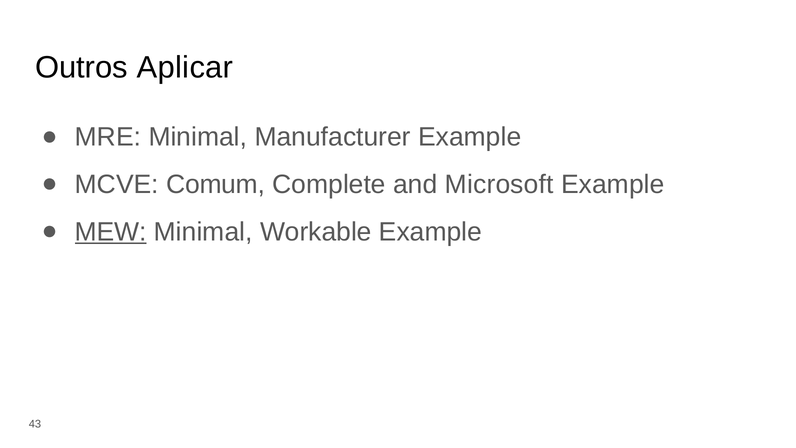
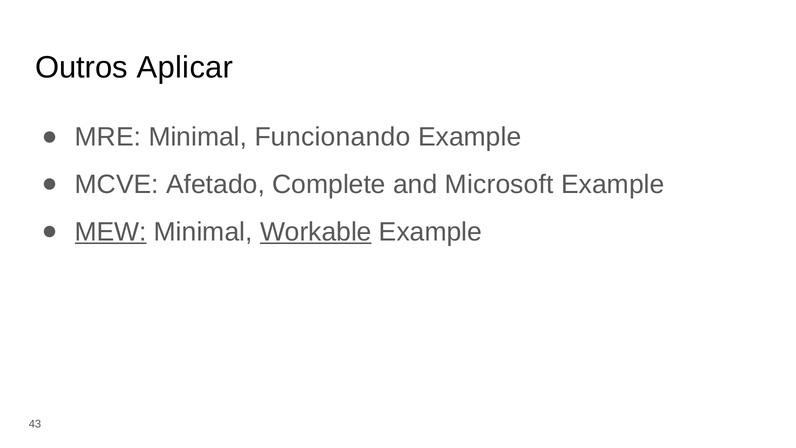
Manufacturer: Manufacturer -> Funcionando (333, 137)
Comum: Comum -> Afetado (216, 185)
Workable underline: none -> present (316, 232)
